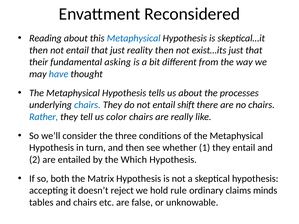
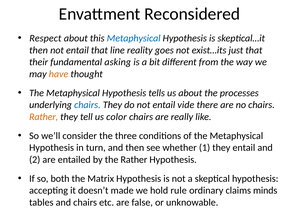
Reading: Reading -> Respect (45, 38)
that just: just -> line (117, 50)
reality then: then -> goes (164, 50)
have colour: blue -> orange (59, 74)
shift: shift -> vide (186, 105)
Rather colour: blue -> orange (44, 117)
the Which: Which -> Rather (134, 160)
reject: reject -> made (122, 191)
